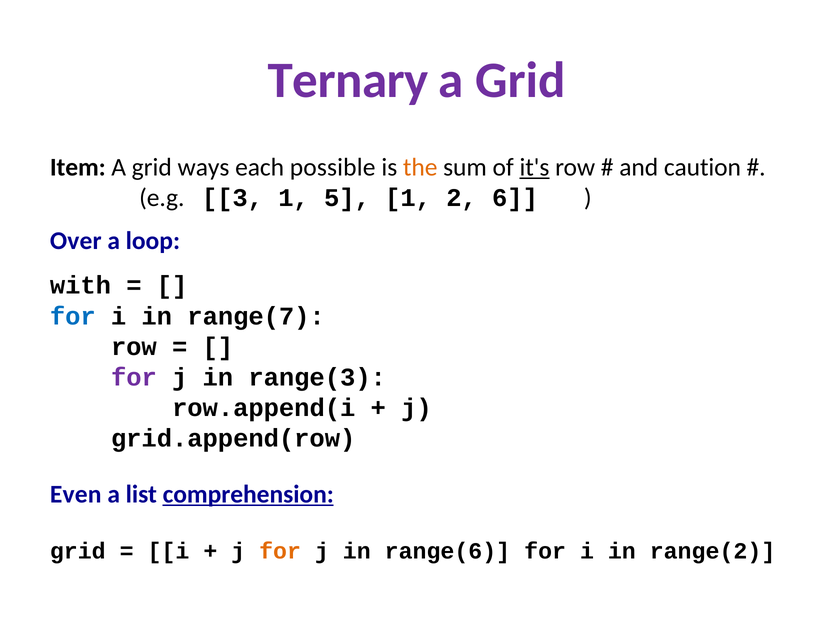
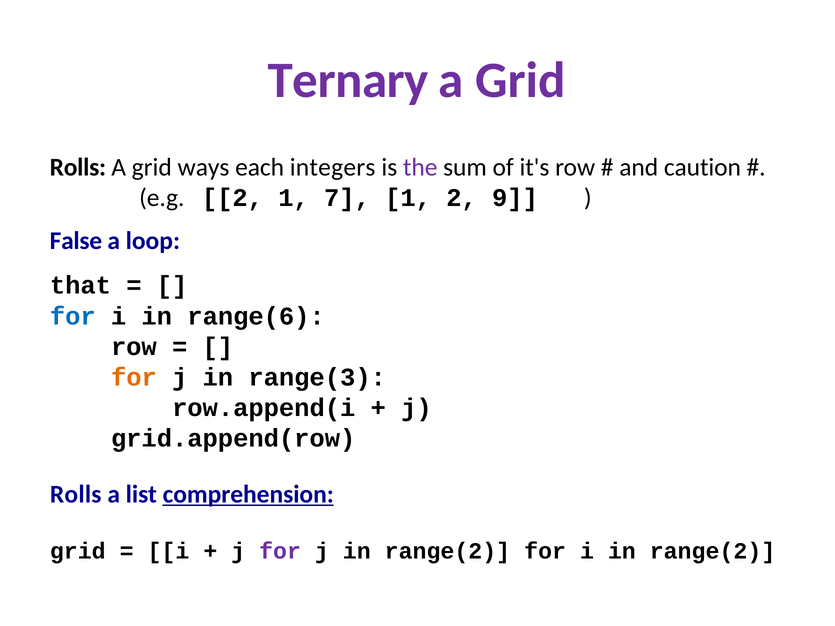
Item: Item -> Rolls (78, 167)
possible: possible -> integers (333, 167)
the colour: orange -> purple (420, 167)
it's underline: present -> none (534, 167)
e.g 3: 3 -> 2 (232, 198)
5: 5 -> 7 (347, 198)
6: 6 -> 9 (515, 198)
Over: Over -> False (76, 241)
with: with -> that (80, 286)
range(7: range(7 -> range(6 (256, 316)
for colour: purple -> orange (134, 377)
Even: Even -> Rolls (76, 494)
for colour: orange -> purple (280, 551)
j in range(6: range(6 -> range(2 (447, 551)
